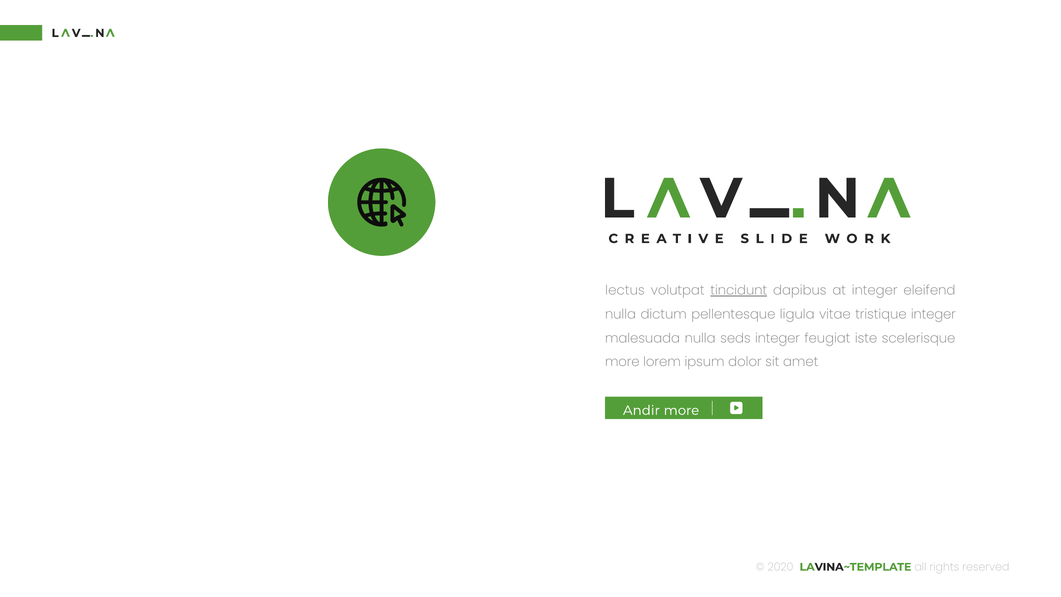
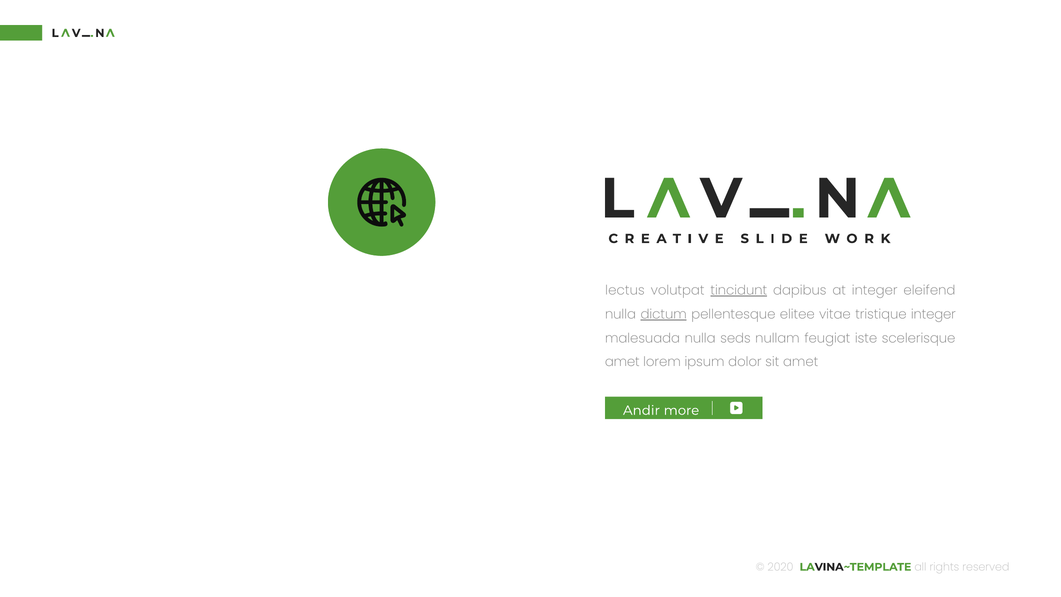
dictum underline: none -> present (664, 314)
ligula: ligula -> elitee (797, 314)
seds integer: integer -> nullam (777, 338)
more: more -> amet (622, 362)
